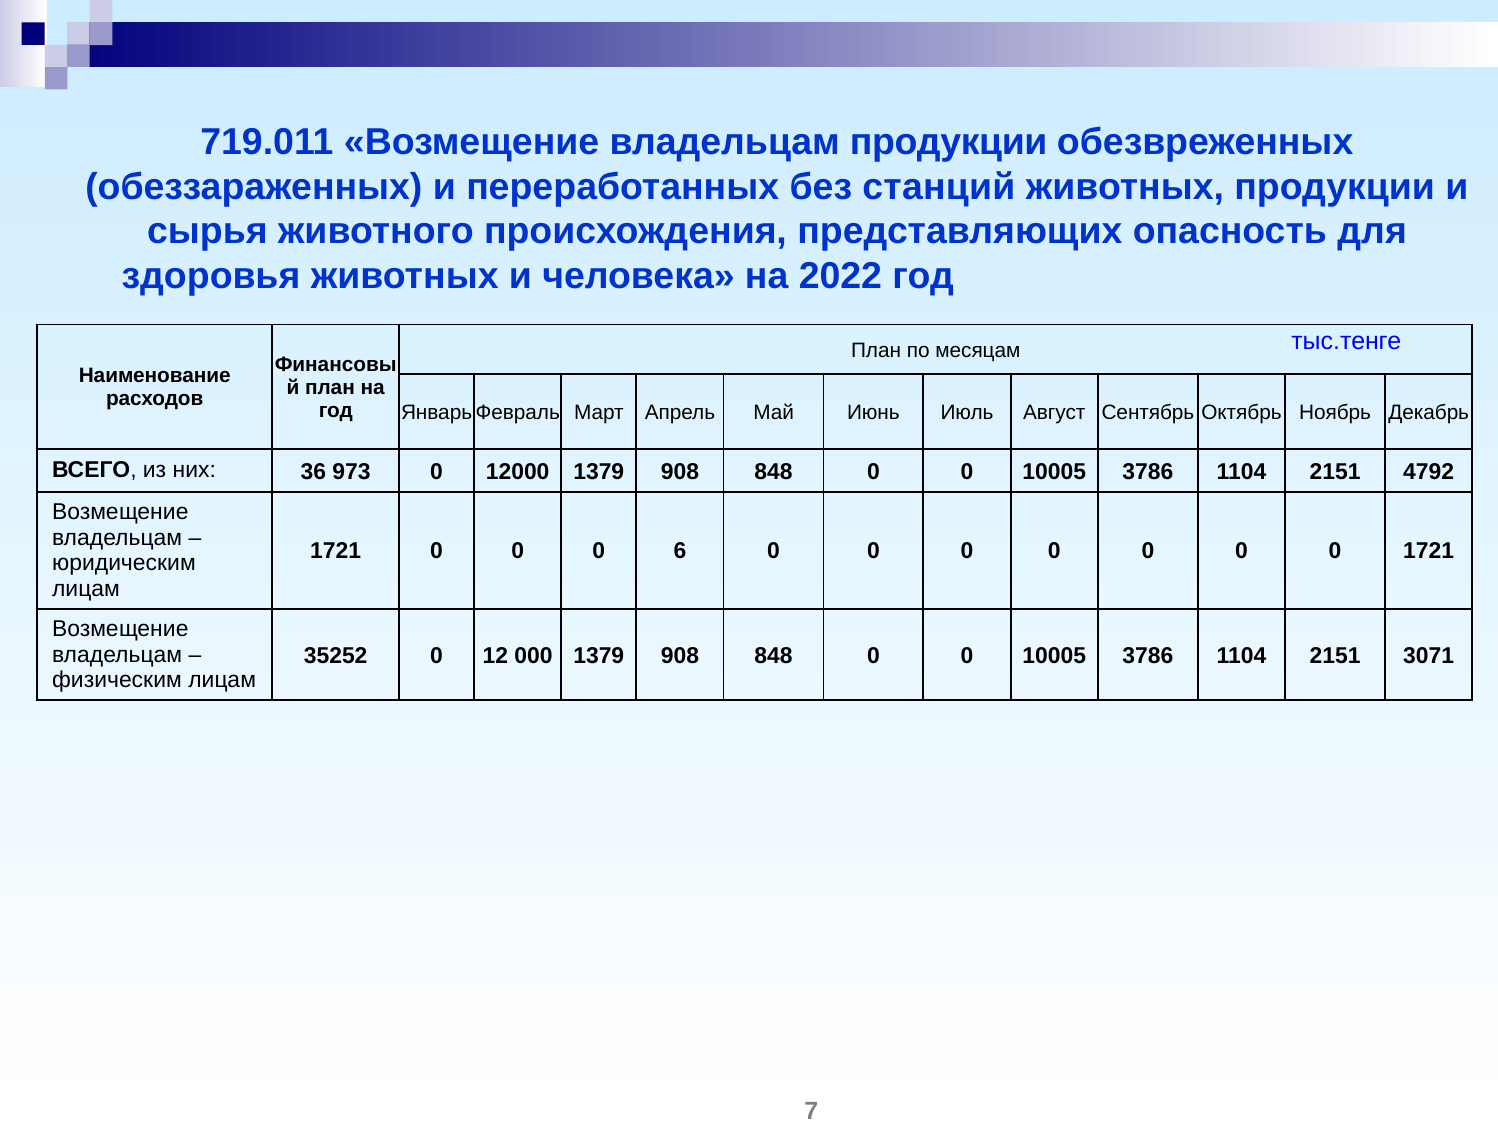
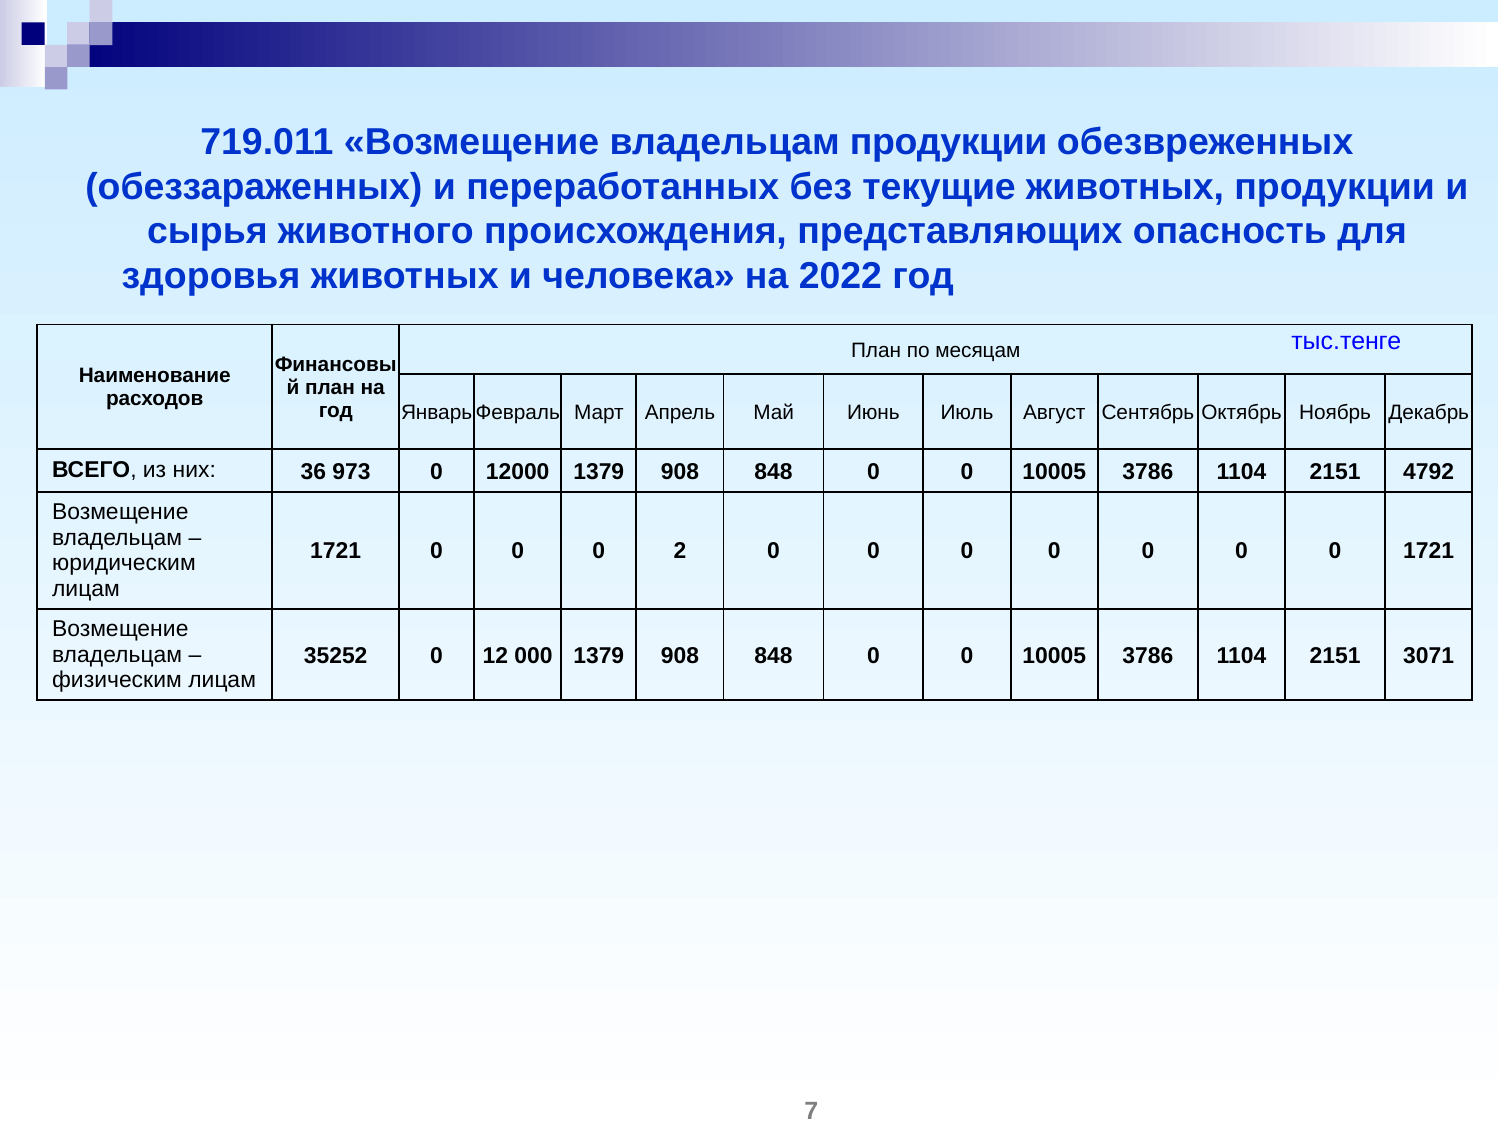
станций: станций -> текущие (939, 187)
6: 6 -> 2 (680, 552)
